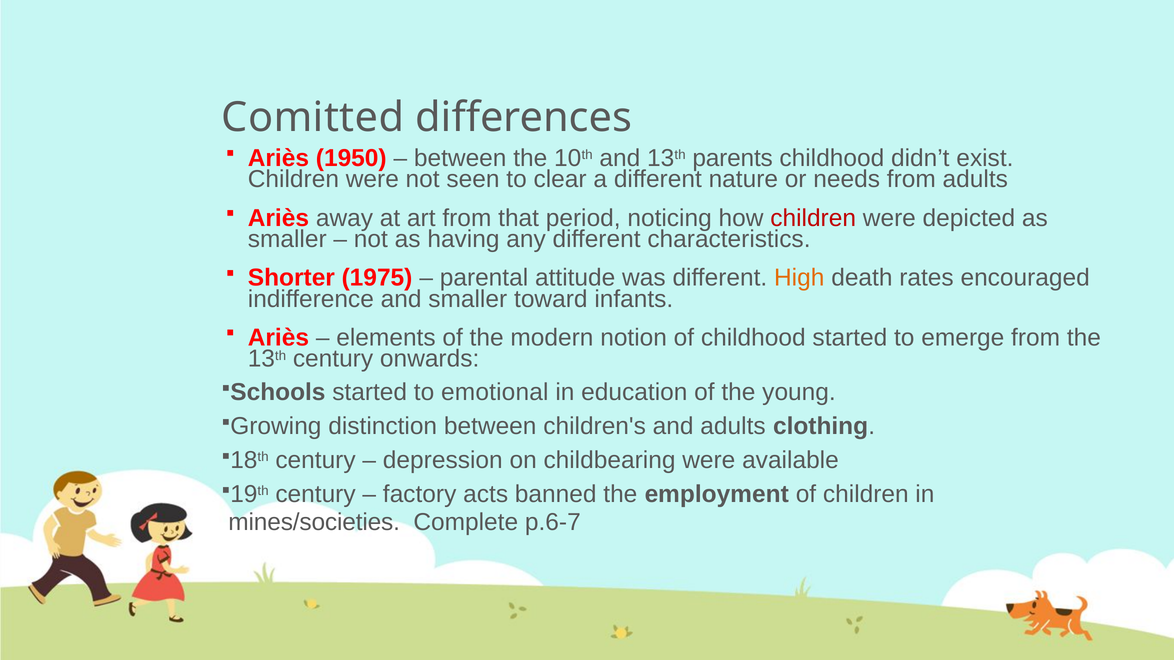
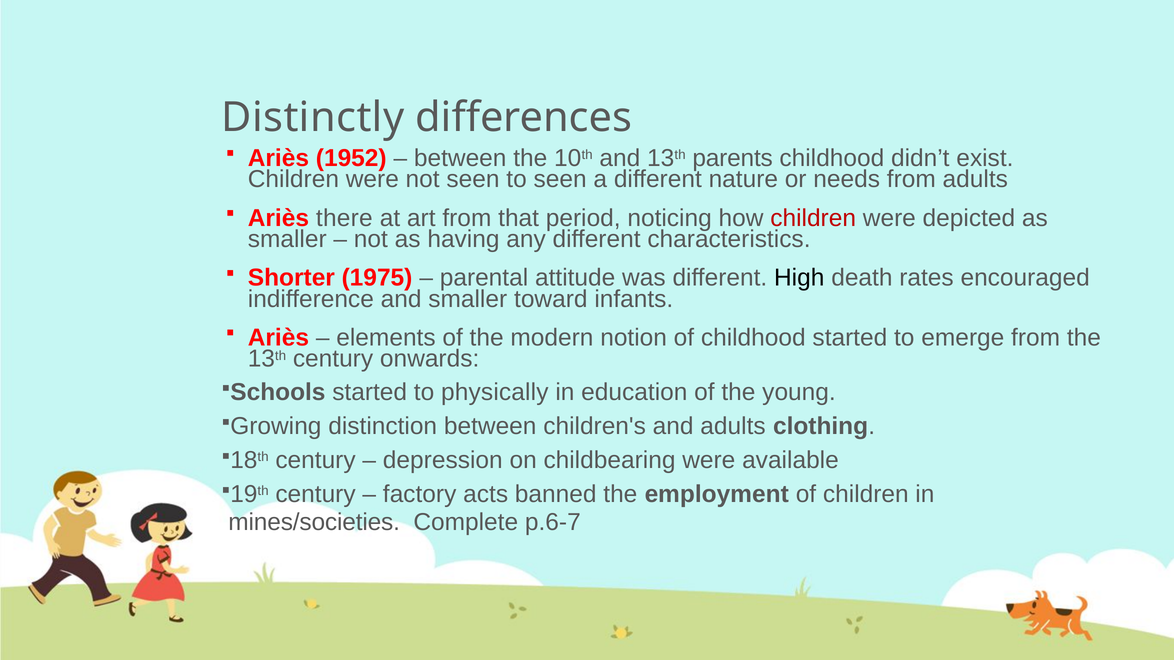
Comitted: Comitted -> Distinctly (313, 118)
1950: 1950 -> 1952 (351, 158)
to clear: clear -> seen (560, 179)
away: away -> there (344, 218)
High colour: orange -> black (799, 278)
emotional: emotional -> physically (495, 392)
